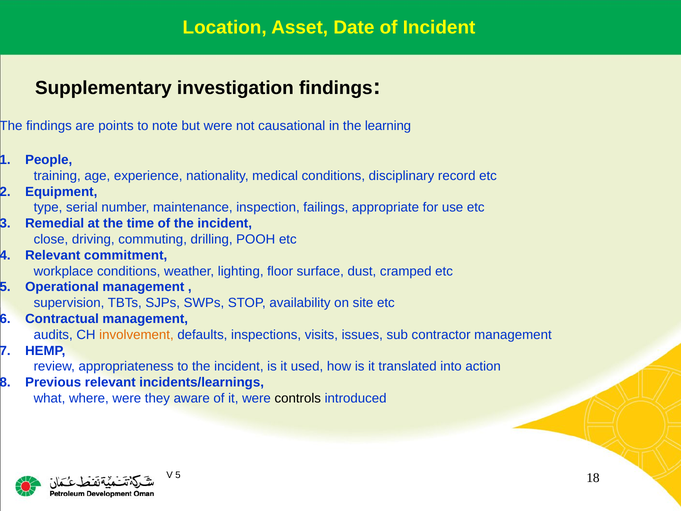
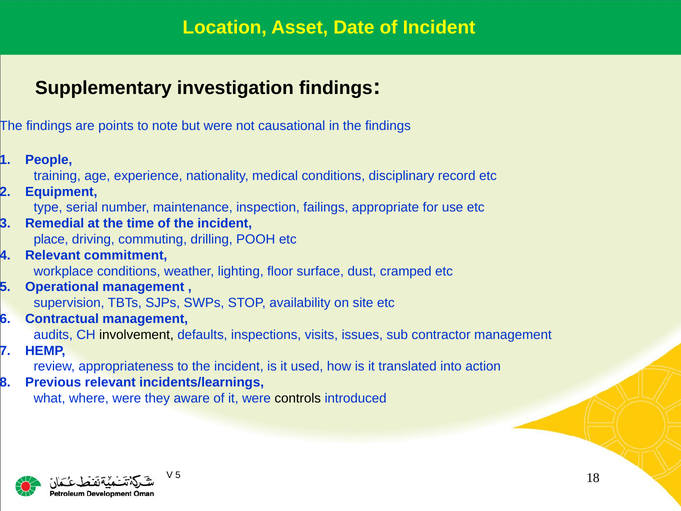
in the learning: learning -> findings (388, 126)
close: close -> place (51, 239)
involvement colour: orange -> black (136, 335)
